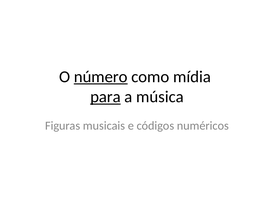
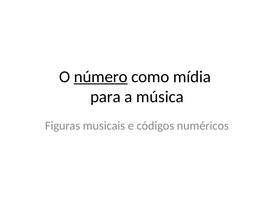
para underline: present -> none (105, 97)
